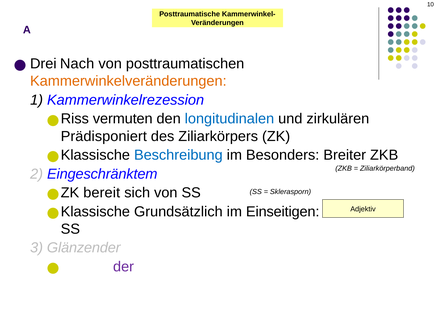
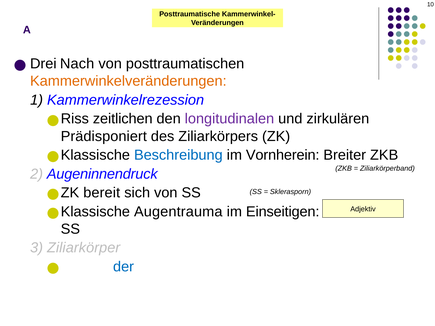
vermuten: vermuten -> zeitlichen (123, 119)
longitudinalen colour: blue -> purple (229, 119)
Besonders: Besonders -> Vornherein (283, 155)
Eingeschränktem: Eingeschränktem -> Augeninnendruck (102, 174)
Grundsätzlich: Grundsätzlich -> Augentrauma (178, 212)
Glänzender: Glänzender -> Ziliarkörper (84, 248)
der colour: purple -> blue (124, 267)
